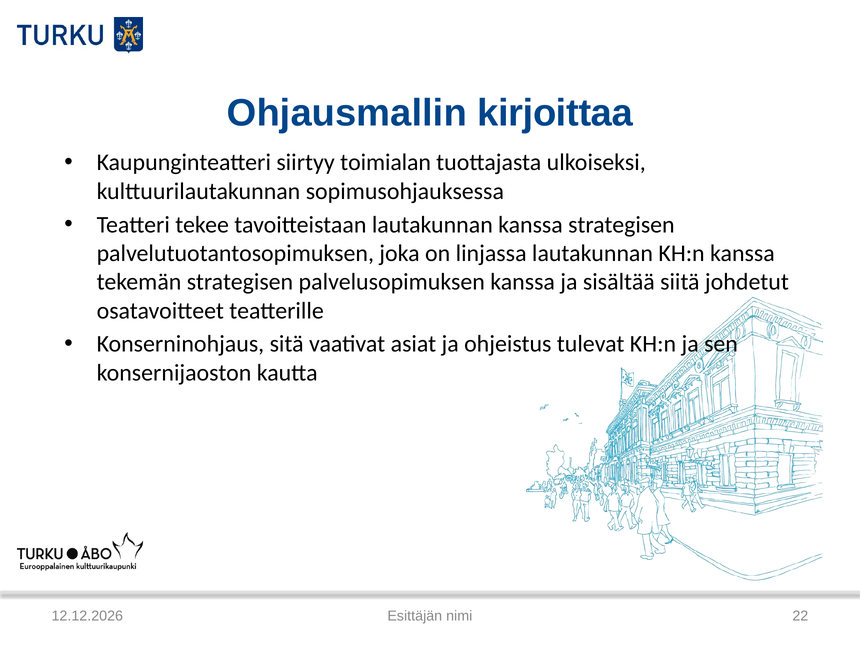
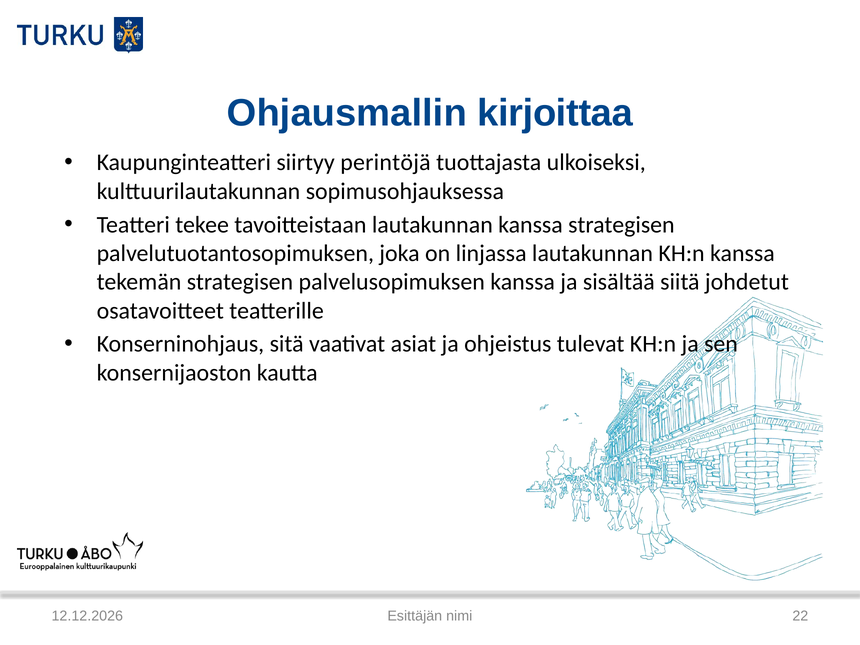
toimialan: toimialan -> perintöjä (385, 162)
